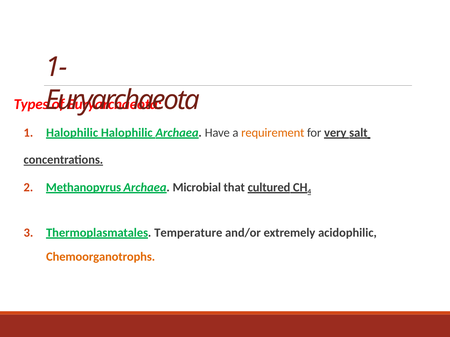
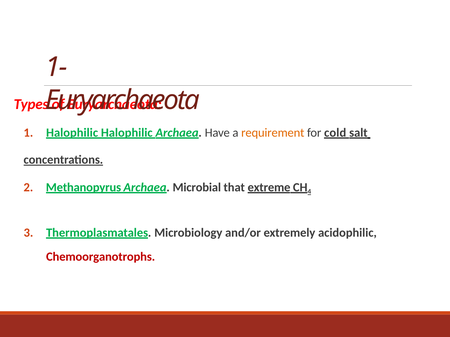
very: very -> cold (335, 133)
cultured: cultured -> extreme (269, 188)
Temperature: Temperature -> Microbiology (188, 233)
Chemoorganotrophs colour: orange -> red (101, 257)
